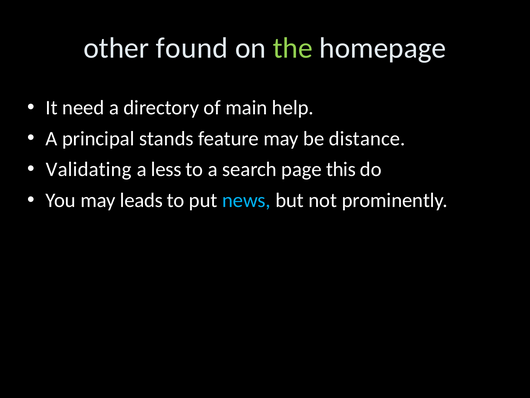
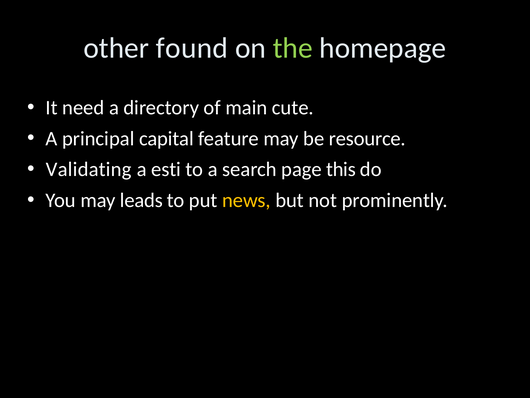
help: help -> cute (293, 108)
stands: stands -> capital (166, 138)
distance: distance -> resource (367, 138)
less: less -> esti (166, 169)
news colour: light blue -> yellow (246, 200)
